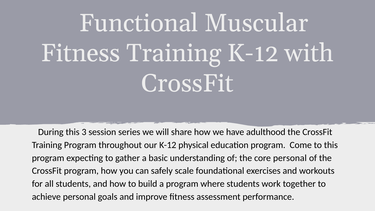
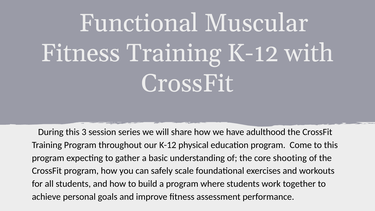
core personal: personal -> shooting (290, 158)
